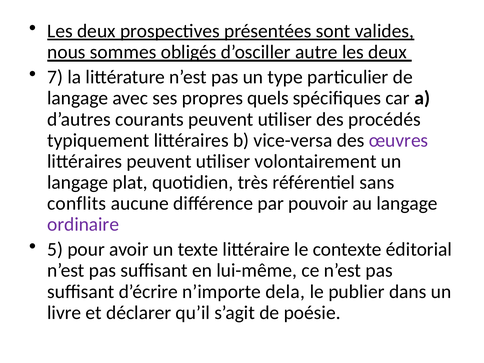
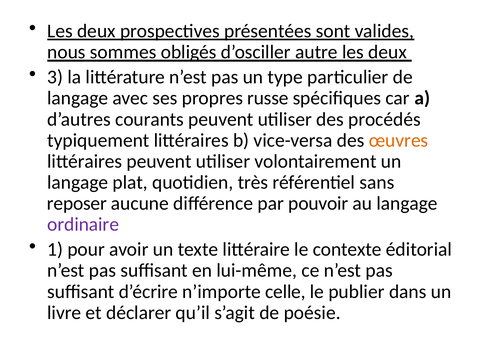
7: 7 -> 3 (55, 77)
quels: quels -> russe (268, 98)
œuvres colour: purple -> orange (399, 140)
conflits: conflits -> reposer (77, 203)
5: 5 -> 1 (55, 249)
dela: dela -> celle (285, 292)
